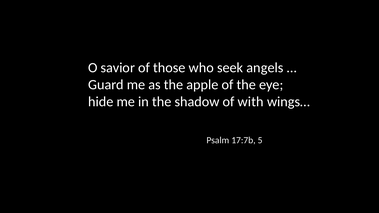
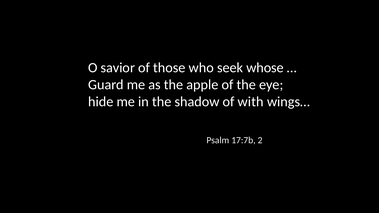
angels: angels -> whose (265, 68)
5: 5 -> 2 (260, 140)
